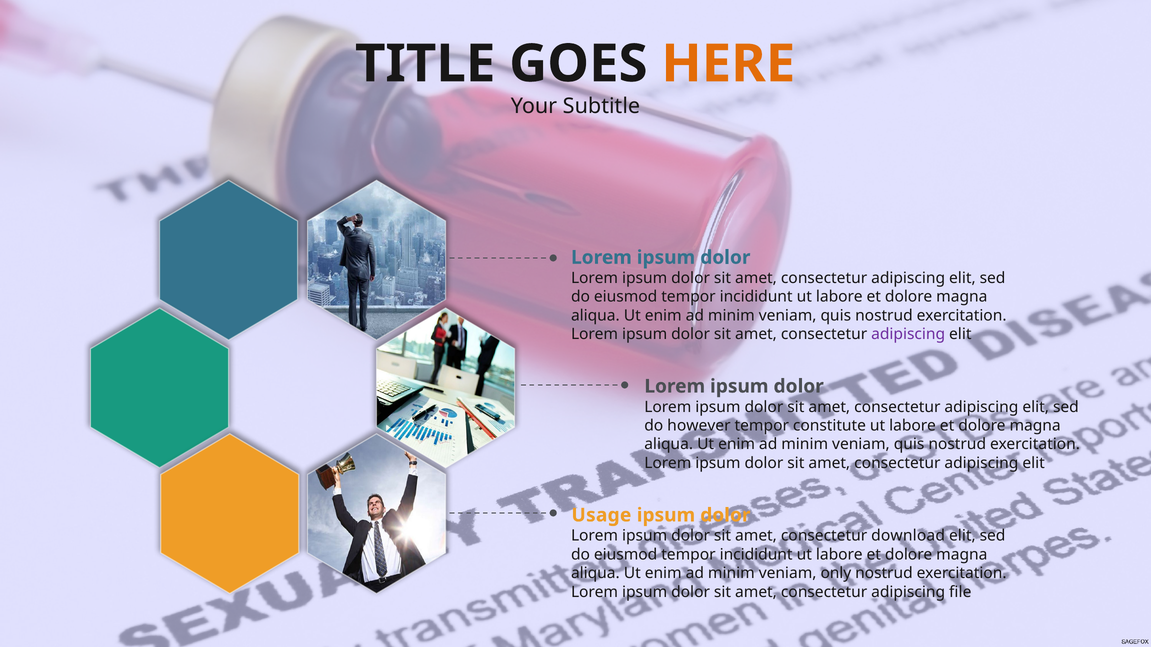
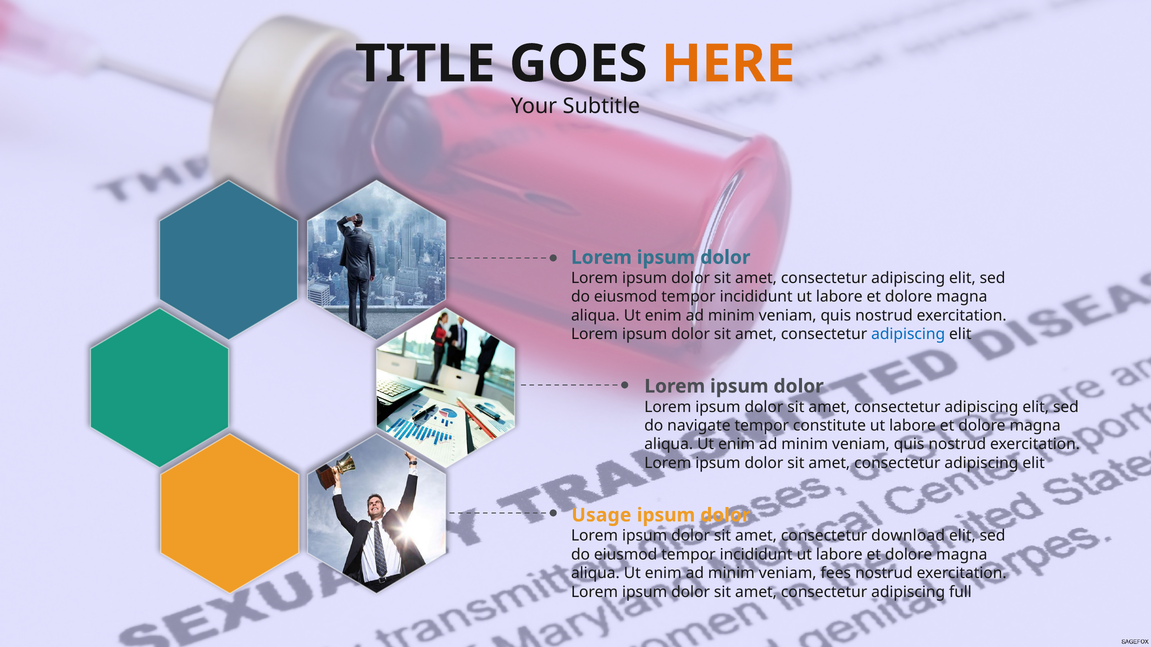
adipiscing colour: purple -> blue (908, 334)
however: however -> navigate (699, 426)
only: only -> fees (836, 574)
file: file -> full (960, 592)
